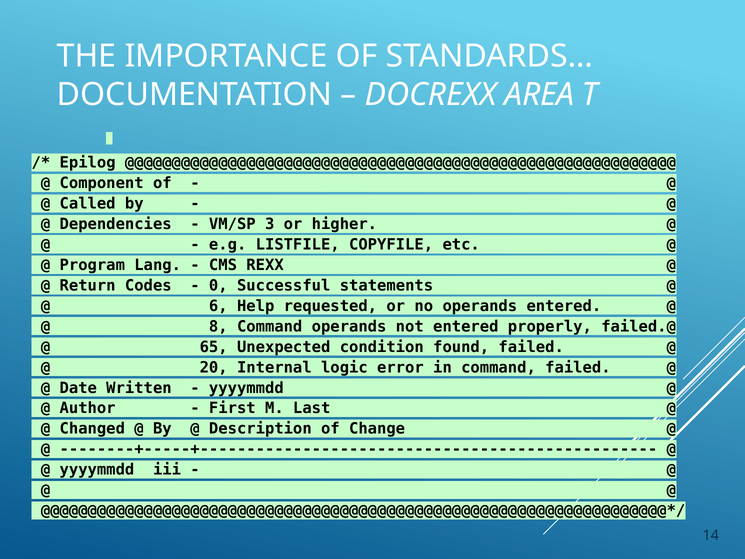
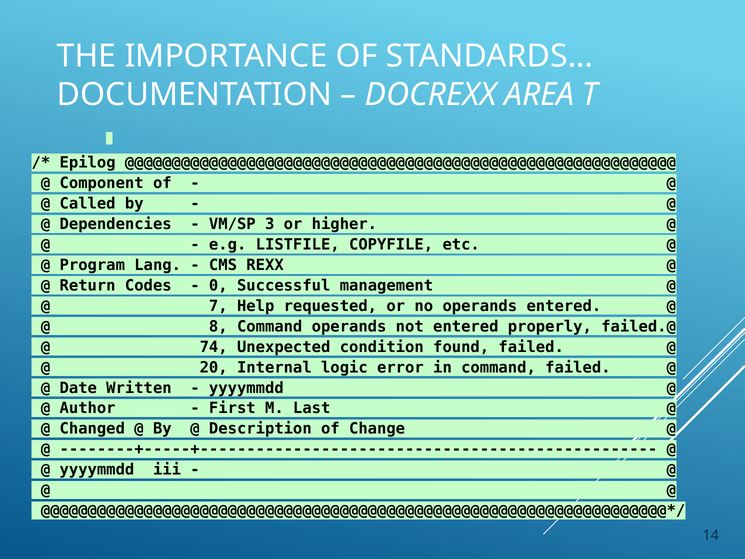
statements: statements -> management (386, 285)
6: 6 -> 7 (218, 306)
65: 65 -> 74 (214, 347)
